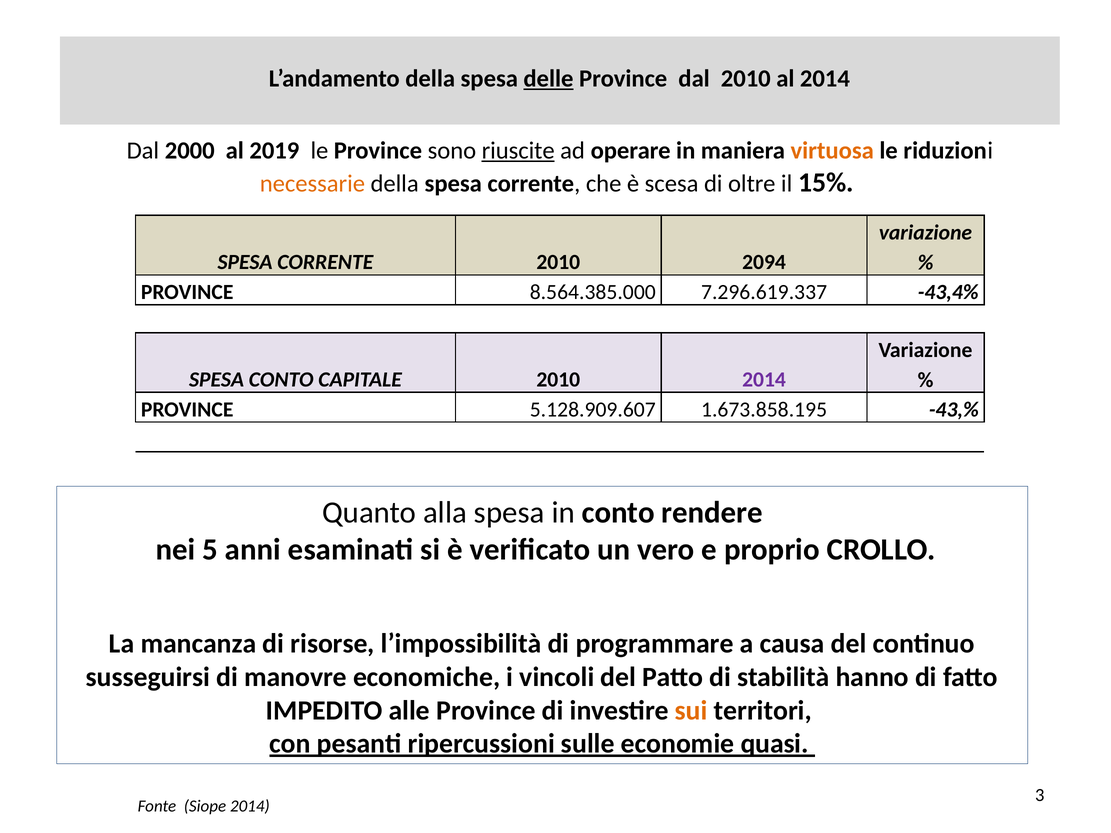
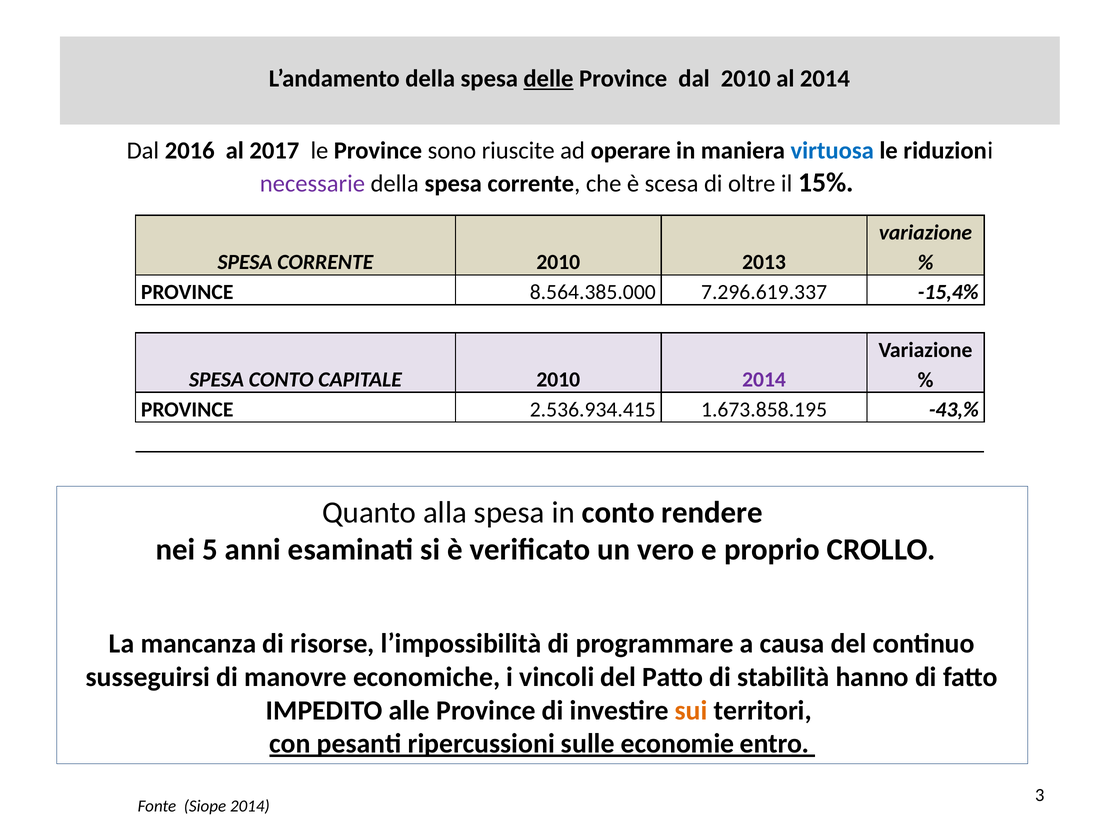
2000: 2000 -> 2016 (190, 151)
2019: 2019 -> 2017 (274, 151)
riuscite underline: present -> none (518, 151)
virtuosa colour: orange -> blue (832, 151)
necessarie colour: orange -> purple (312, 184)
2094: 2094 -> 2013 (764, 262)
-43,4%: -43,4% -> -15,4% (948, 292)
5.128.909.607: 5.128.909.607 -> 2.536.934.415 (593, 410)
quasi: quasi -> entro (775, 744)
